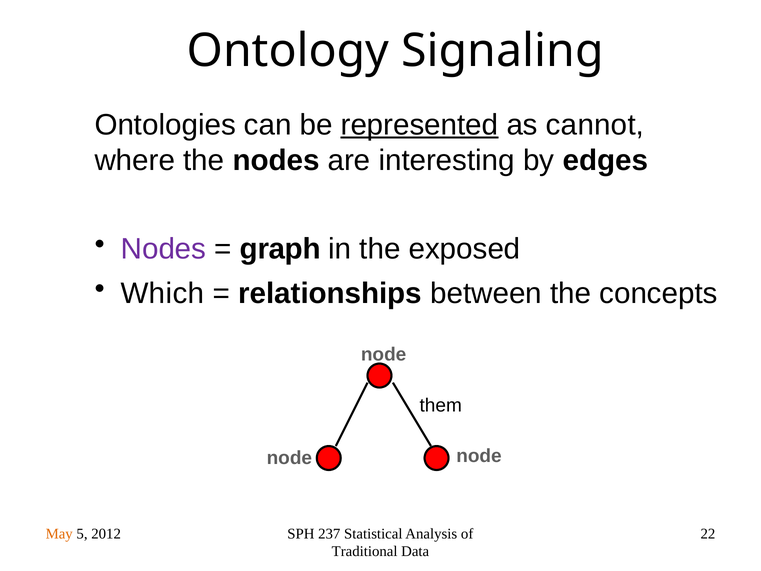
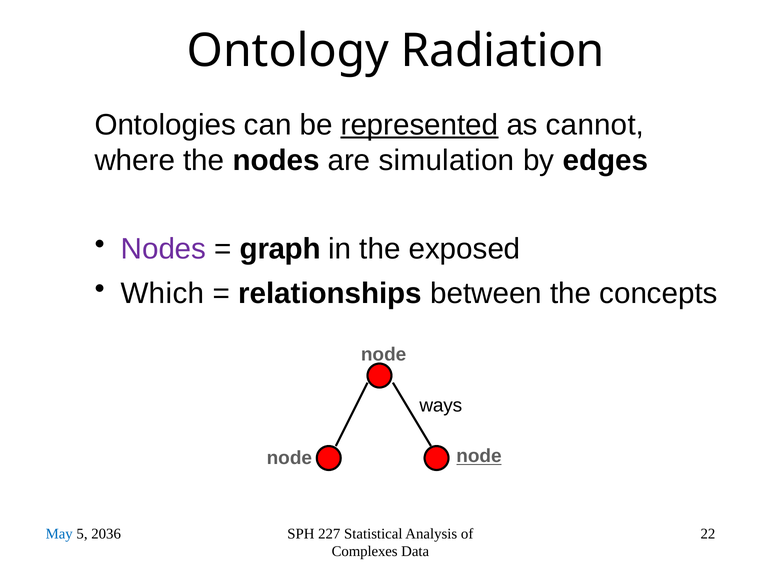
Signaling: Signaling -> Radiation (503, 51)
interesting: interesting -> simulation (447, 160)
them: them -> ways (441, 405)
node underline: none -> present (479, 456)
May colour: orange -> blue (59, 533)
2012: 2012 -> 2036 (106, 533)
237: 237 -> 227 (329, 533)
Traditional: Traditional -> Complexes (365, 551)
